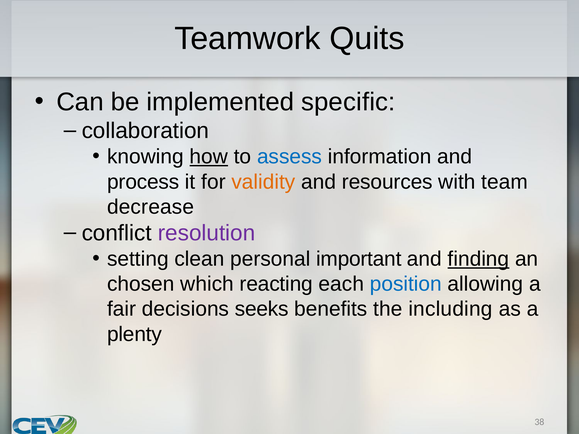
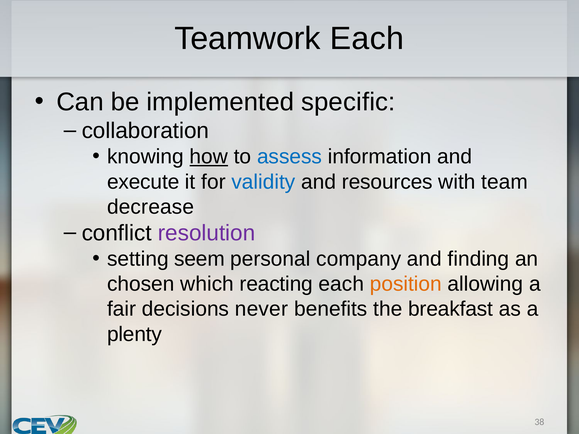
Teamwork Quits: Quits -> Each (367, 38)
process: process -> execute (143, 182)
validity colour: orange -> blue (263, 182)
clean: clean -> seem (200, 259)
important: important -> company (359, 259)
finding underline: present -> none (478, 259)
position colour: blue -> orange (406, 284)
seeks: seeks -> never (262, 309)
including: including -> breakfast (451, 309)
